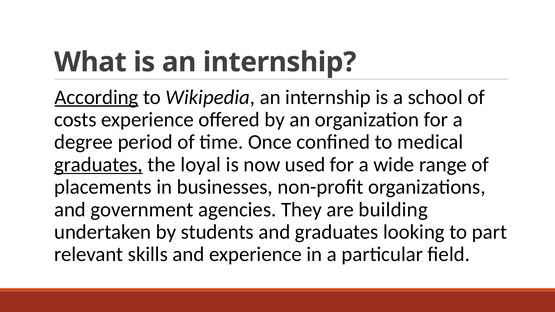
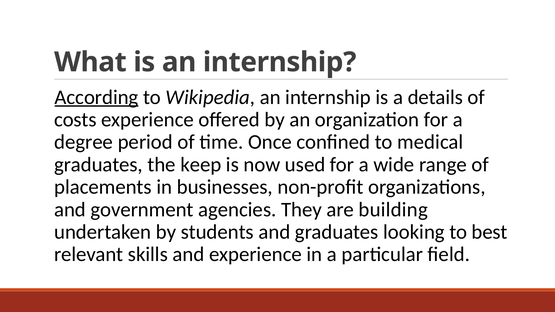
school: school -> details (435, 97)
graduates underline: present -> none (98, 165)
loyal: loyal -> keep (201, 165)
part: part -> best (490, 232)
